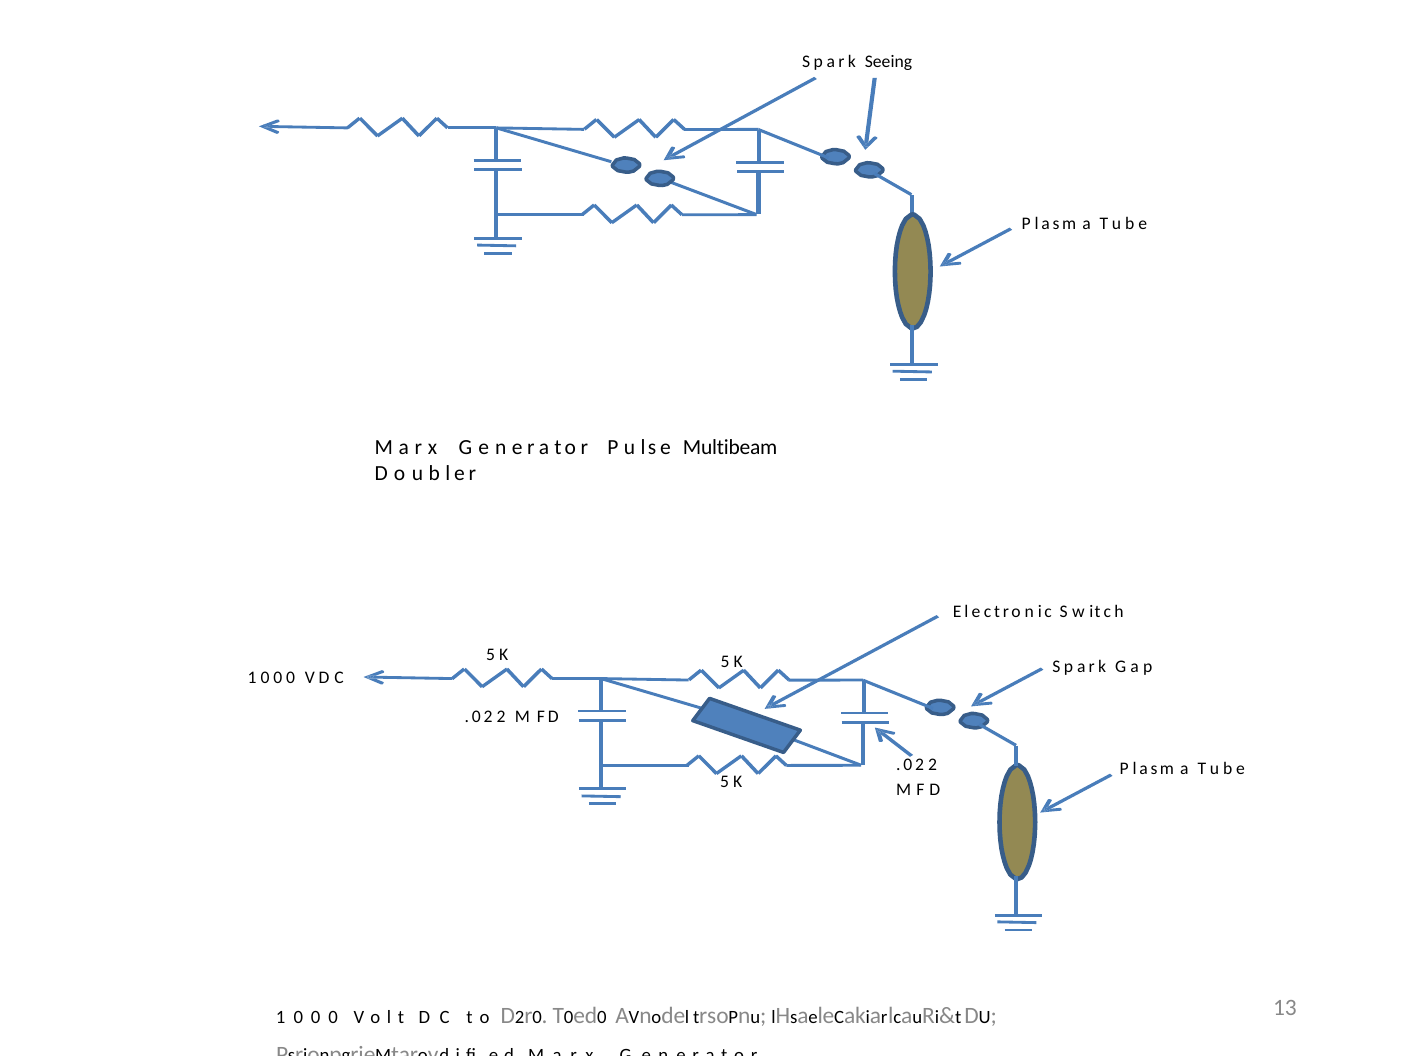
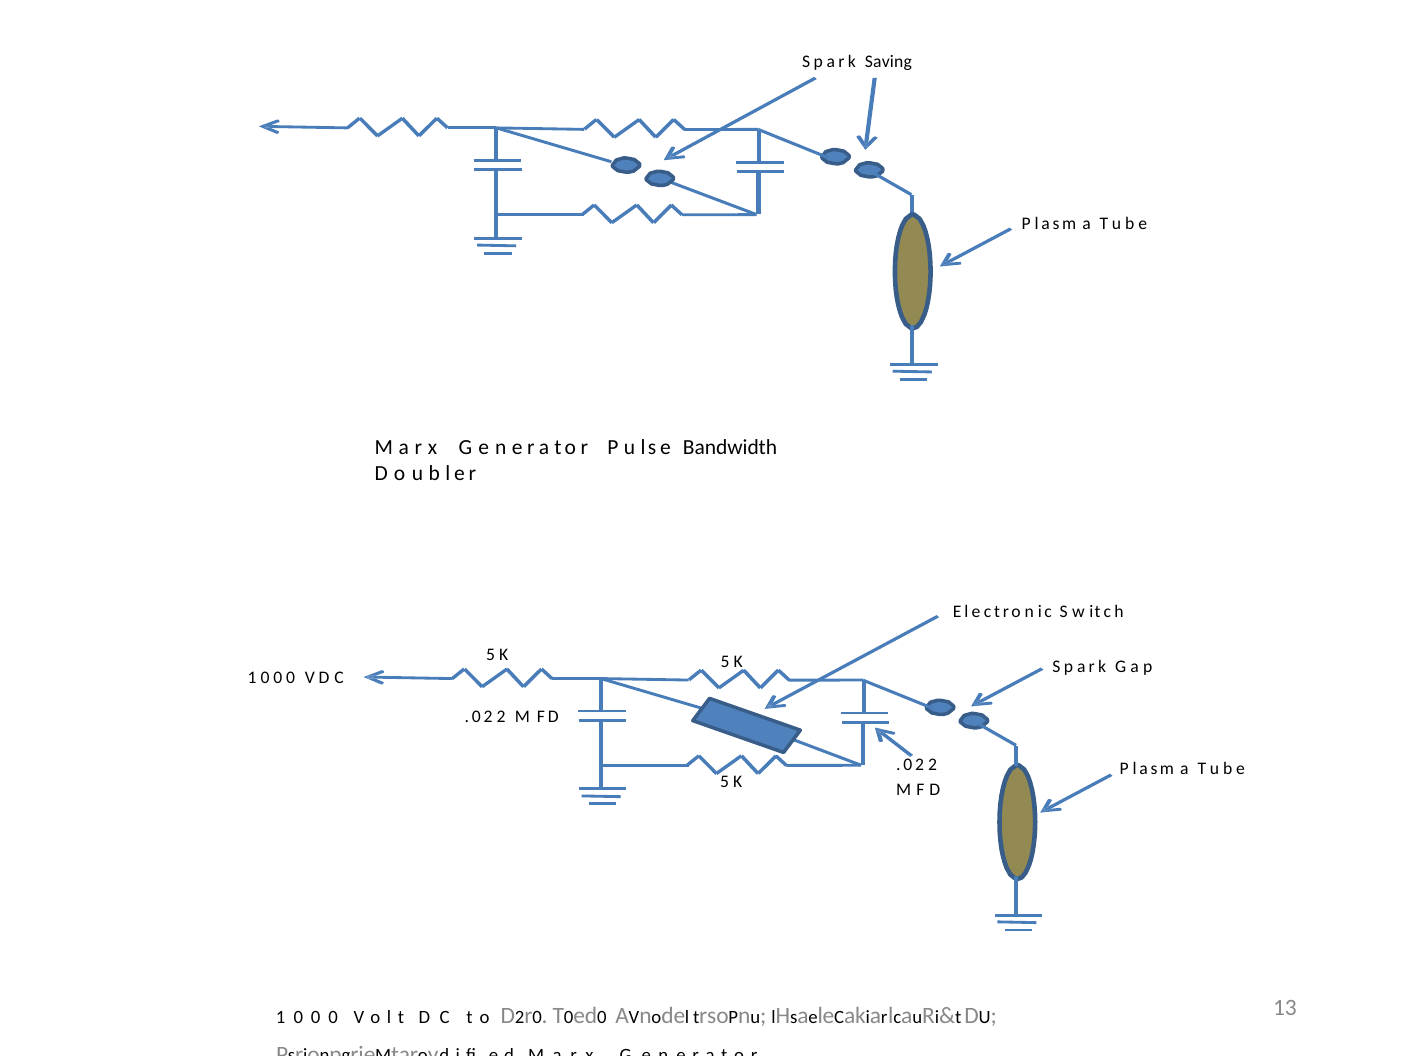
Seeing: Seeing -> Saving (888, 62)
Multibeam: Multibeam -> Bandwidth (730, 447)
